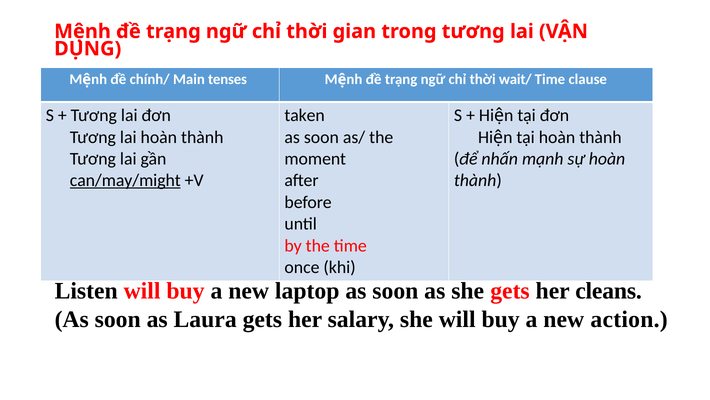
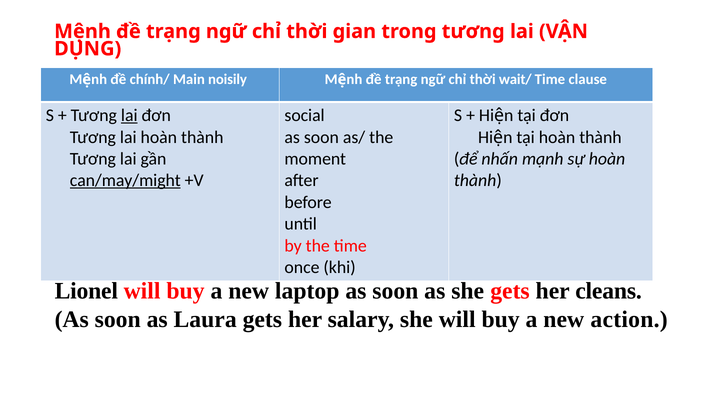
tenses: tenses -> noisily (228, 79)
lai underline: none -> present (129, 115)
taken: taken -> social (305, 115)
Listen: Listen -> Lionel (86, 290)
